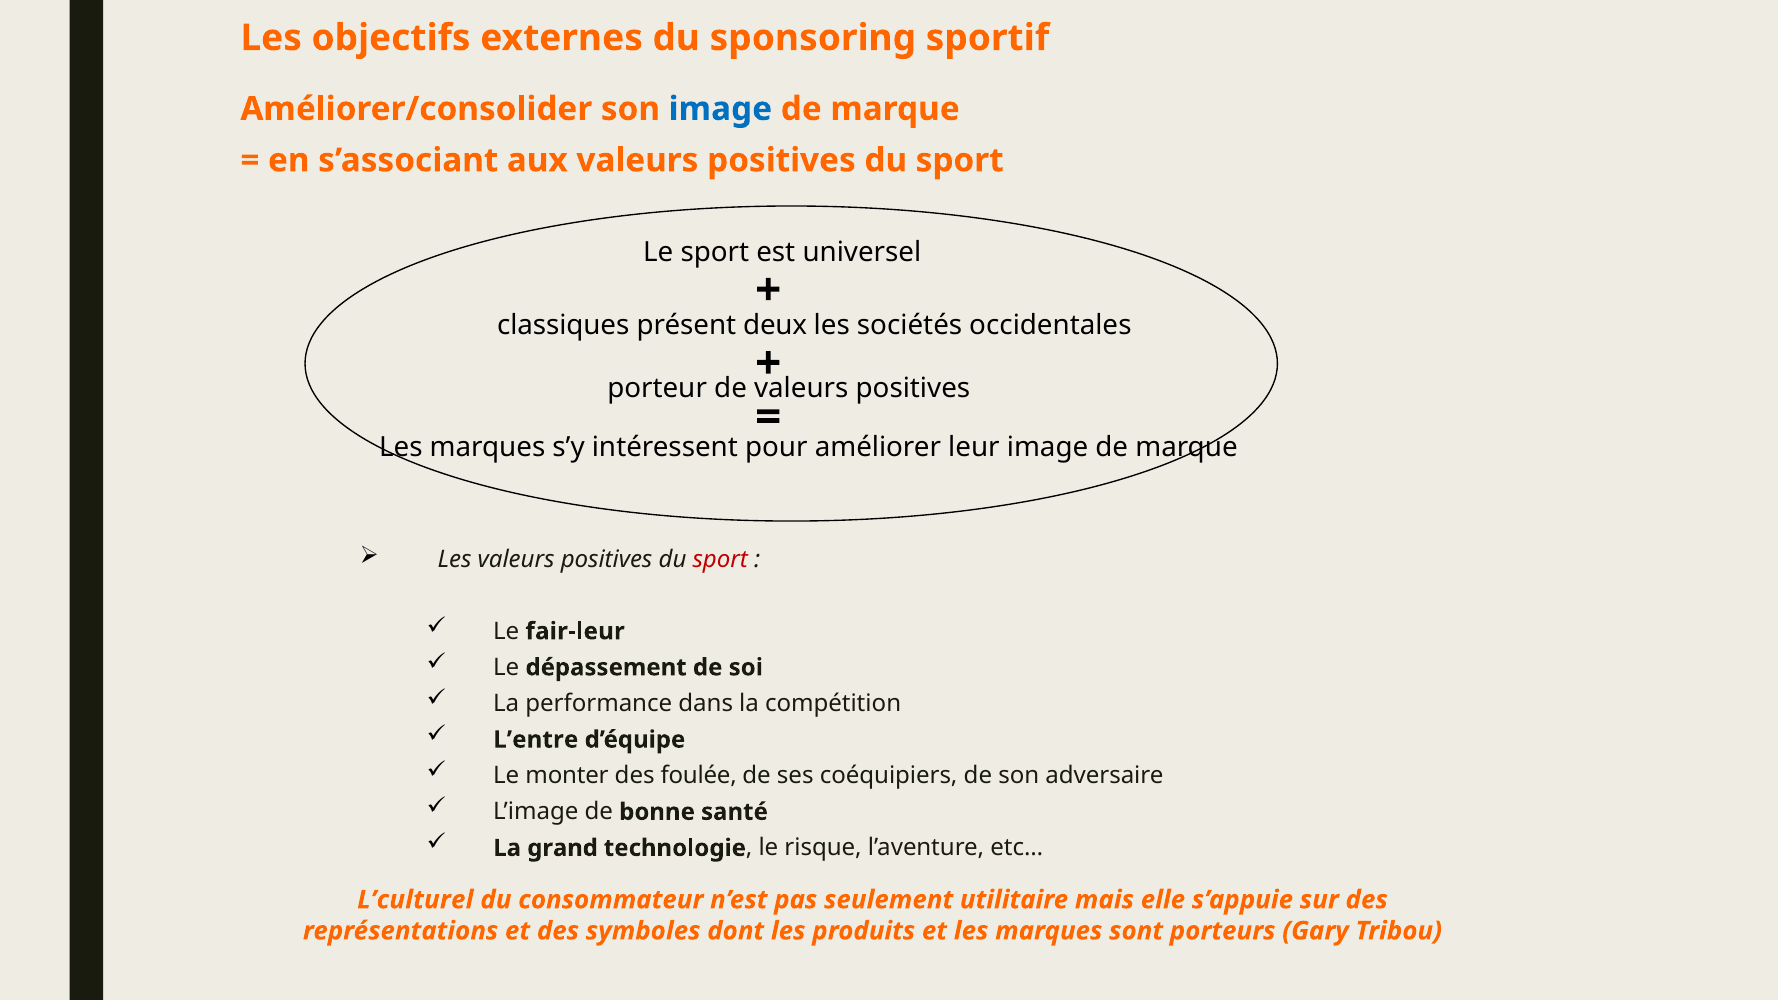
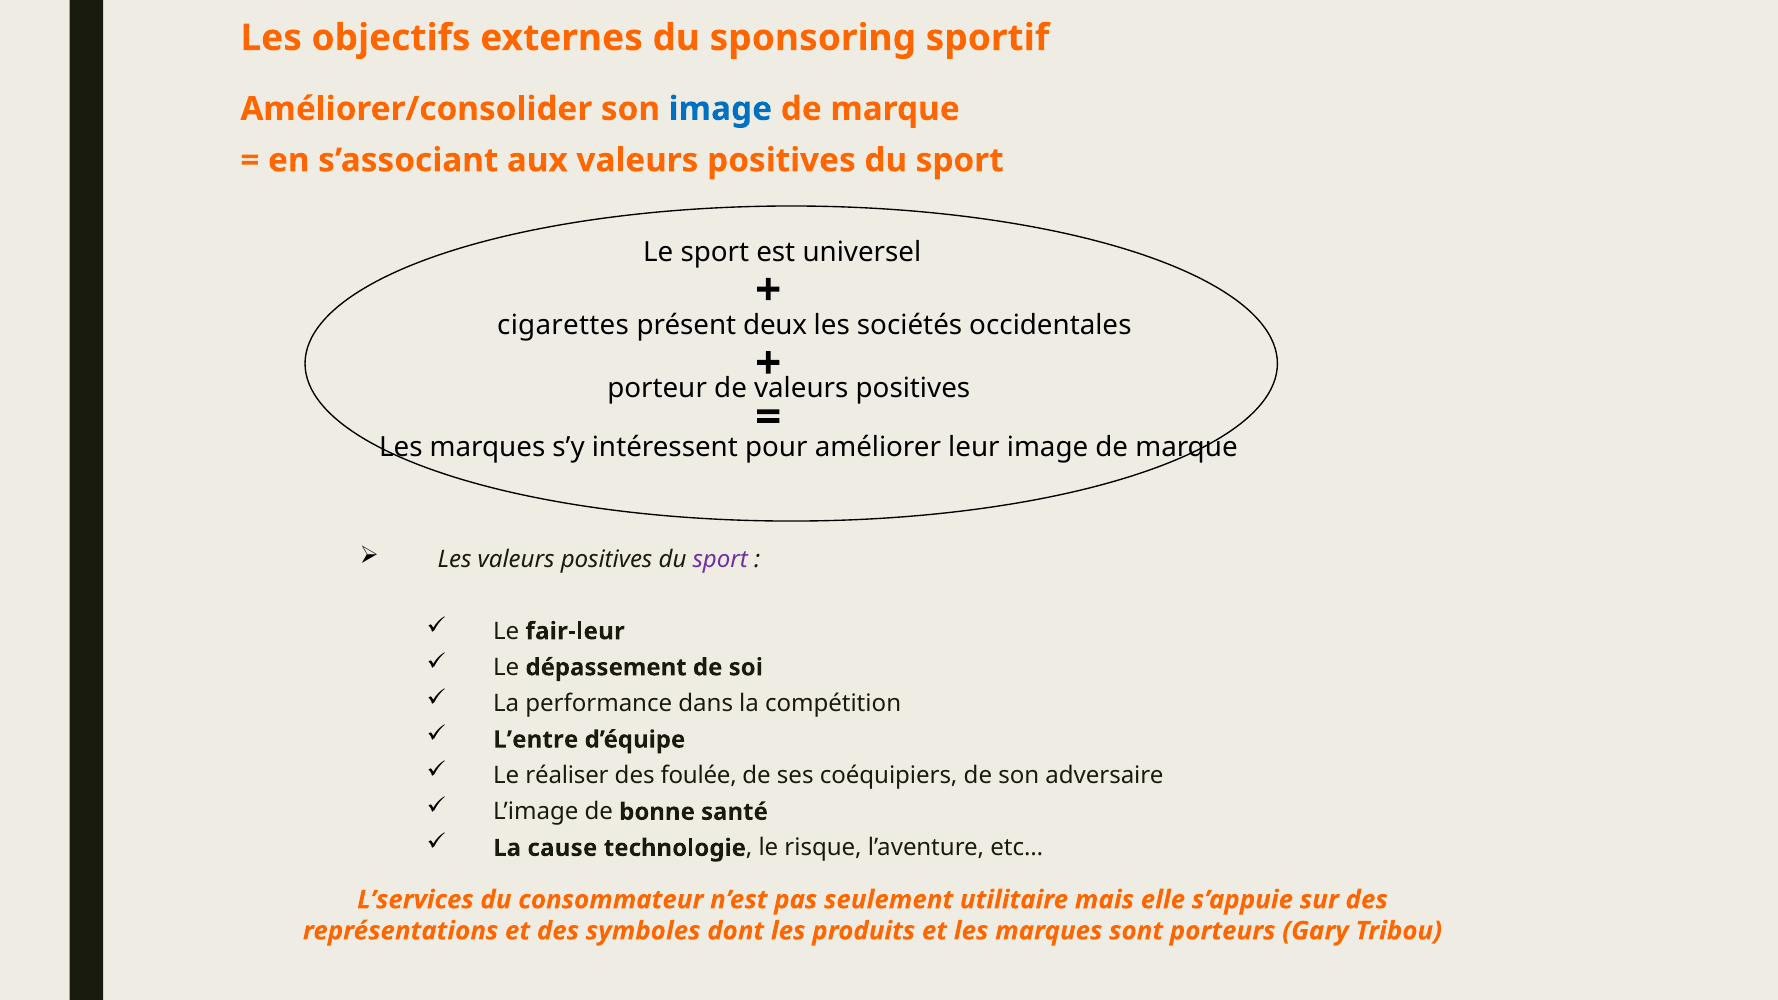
classiques: classiques -> cigarettes (563, 326)
sport colour: red -> purple (720, 559)
monter: monter -> réaliser (567, 776)
grand: grand -> cause (562, 848)
L’culturel: L’culturel -> L’services (415, 900)
